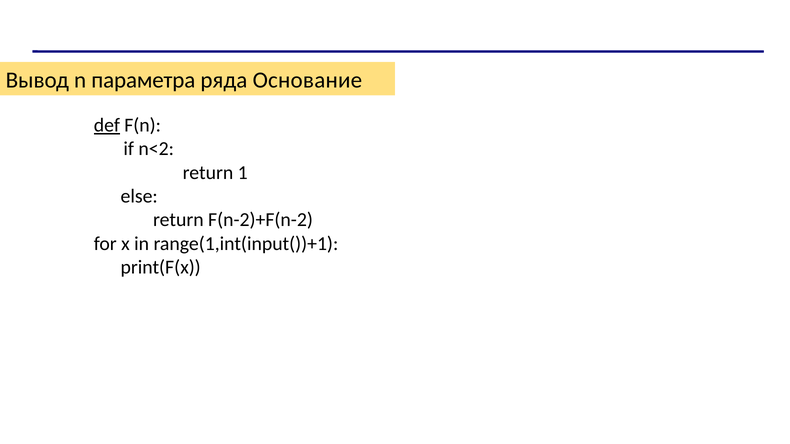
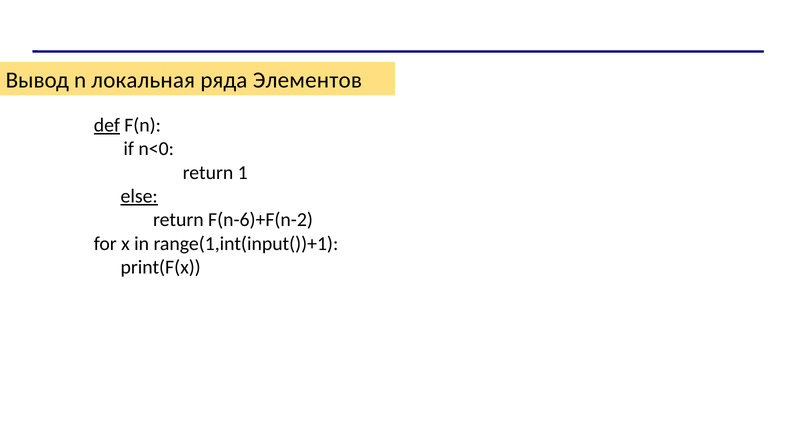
параметра: параметра -> локальная (143, 80)
Основание: Основание -> Элементов (307, 80)
n<2: n<2 -> n<0 (156, 149)
else underline: none -> present (139, 196)
F(n-2)+F(n-2: F(n-2)+F(n-2 -> F(n-6)+F(n-2 (260, 220)
